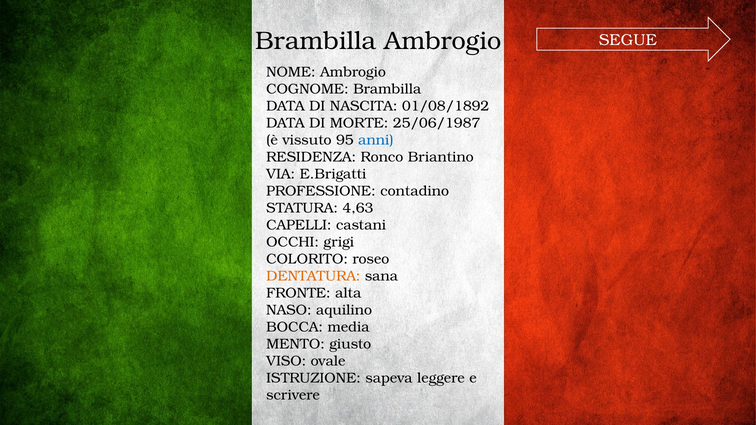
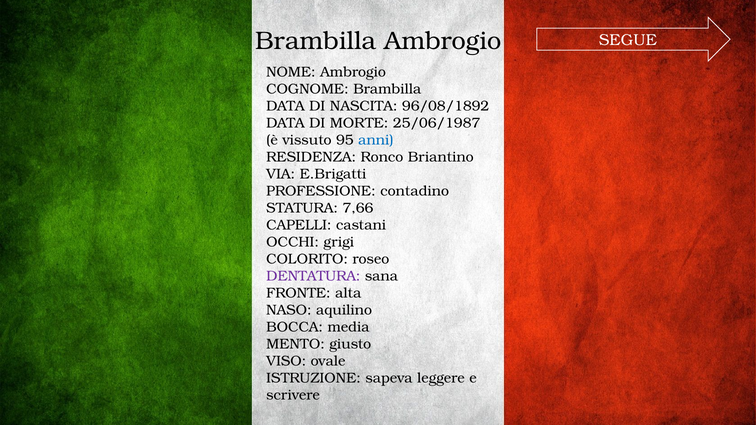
01/08/1892: 01/08/1892 -> 96/08/1892 (446, 106)
4,63: 4,63 -> 7,66 (358, 208)
DENTATURA colour: orange -> purple (313, 276)
